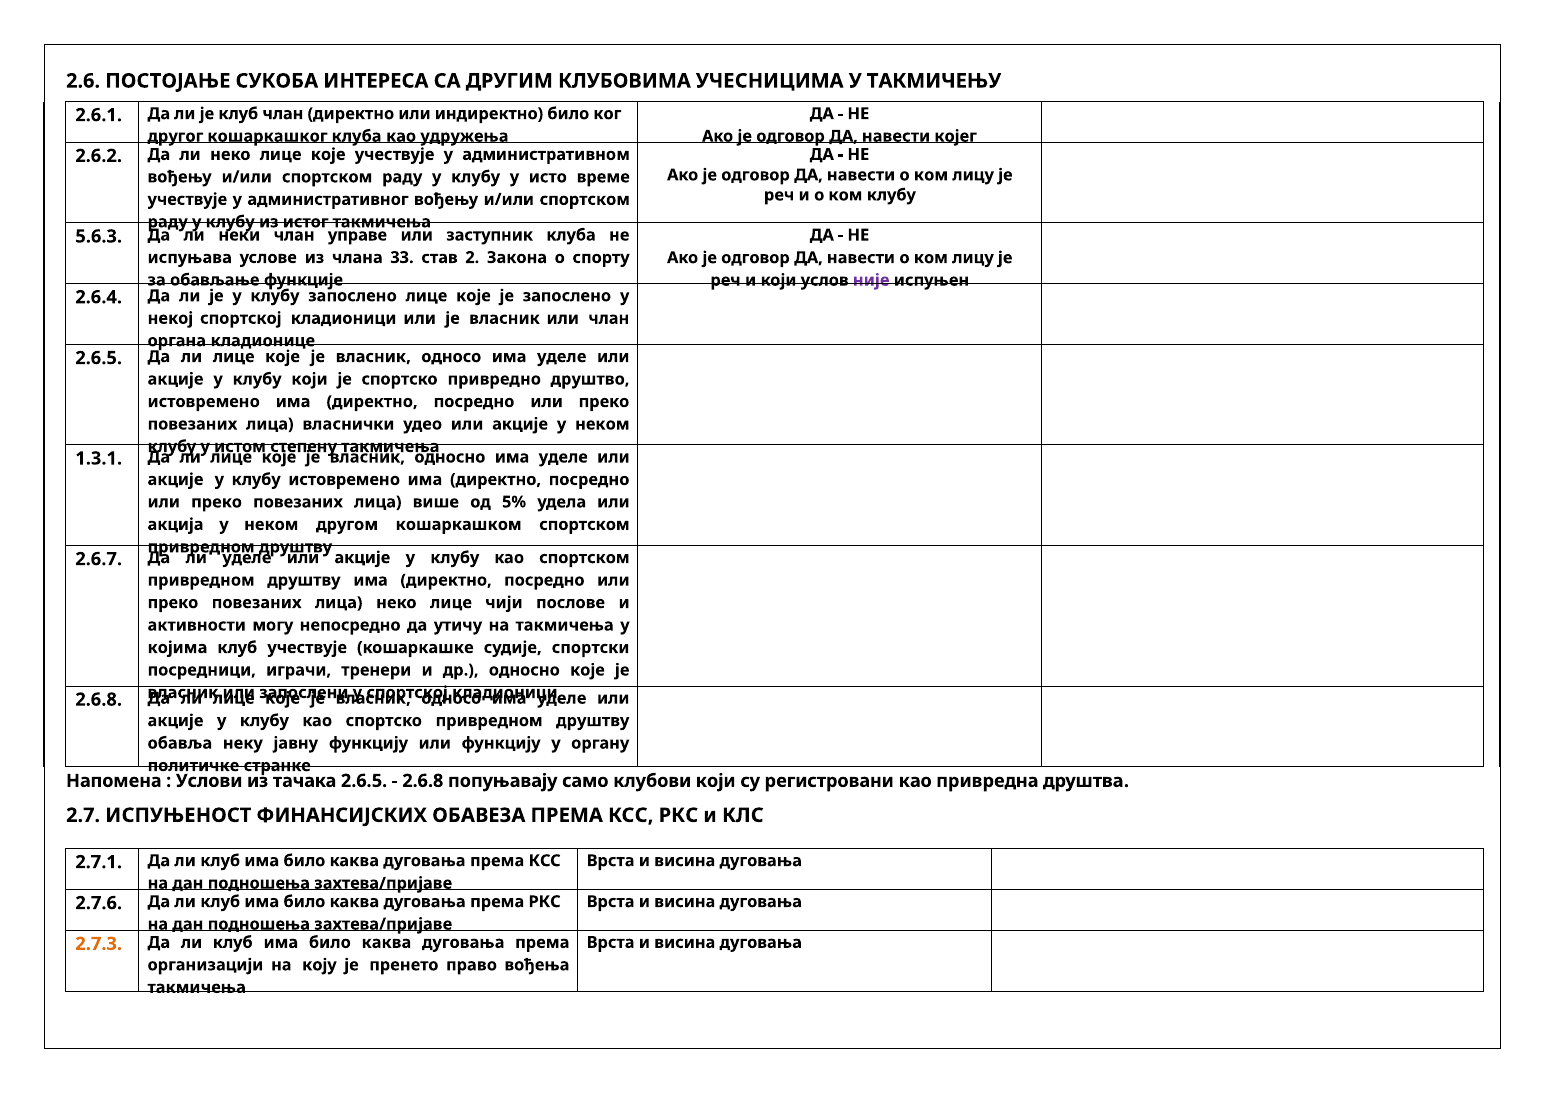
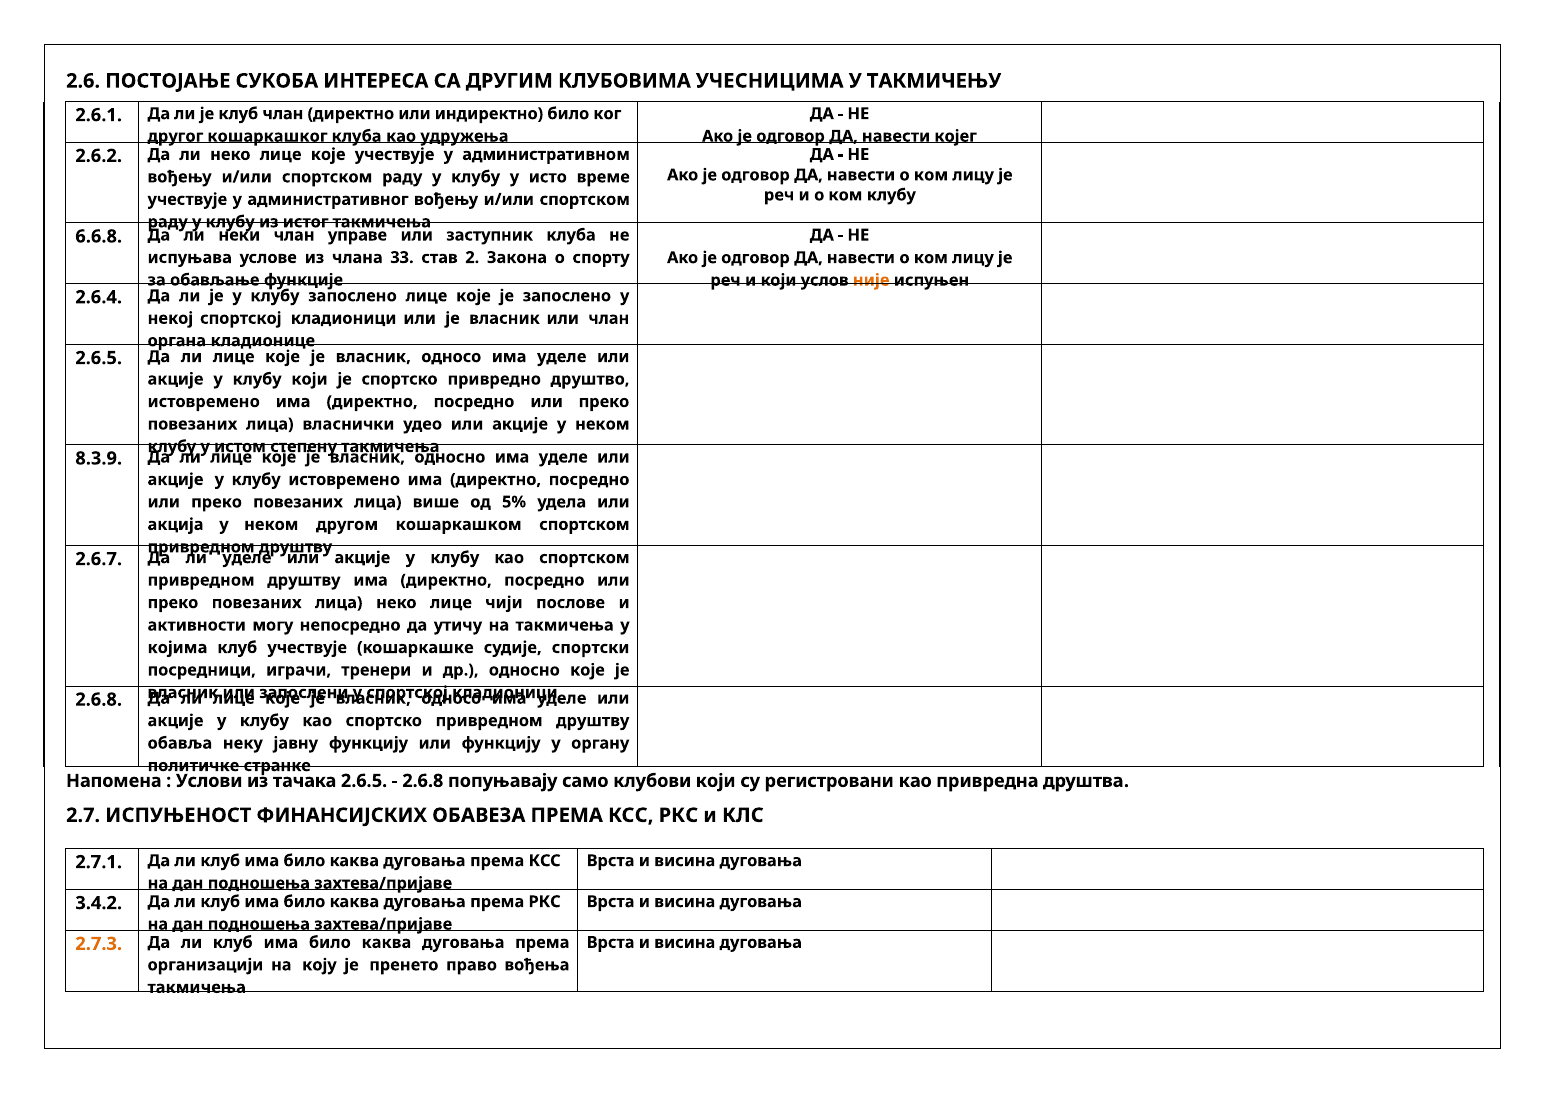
5.6.3: 5.6.3 -> 6.6.8 (99, 236)
није colour: purple -> orange (871, 280)
1.3.1: 1.3.1 -> 8.3.9 (99, 458)
2.7.6: 2.7.6 -> 3.4.2 (99, 903)
